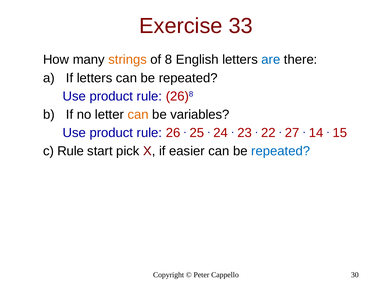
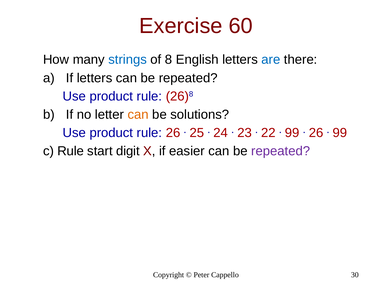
33: 33 -> 60 (241, 26)
strings colour: orange -> blue (128, 60)
variables: variables -> solutions (200, 115)
27: 27 -> 99 (292, 133)
14: 14 -> 26 (316, 133)
15: 15 -> 99 (340, 133)
pick: pick -> digit (128, 151)
repeated colour: blue -> purple (281, 151)
